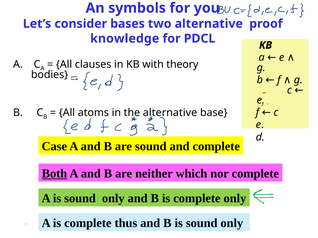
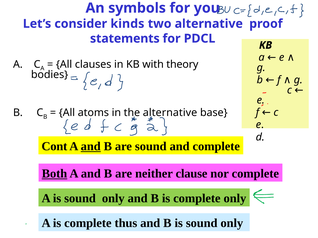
bases: bases -> kinds (127, 24)
knowledge: knowledge -> statements (125, 39)
Case: Case -> Cont (54, 147)
and underline: none -> present (91, 147)
which: which -> clause (192, 174)
